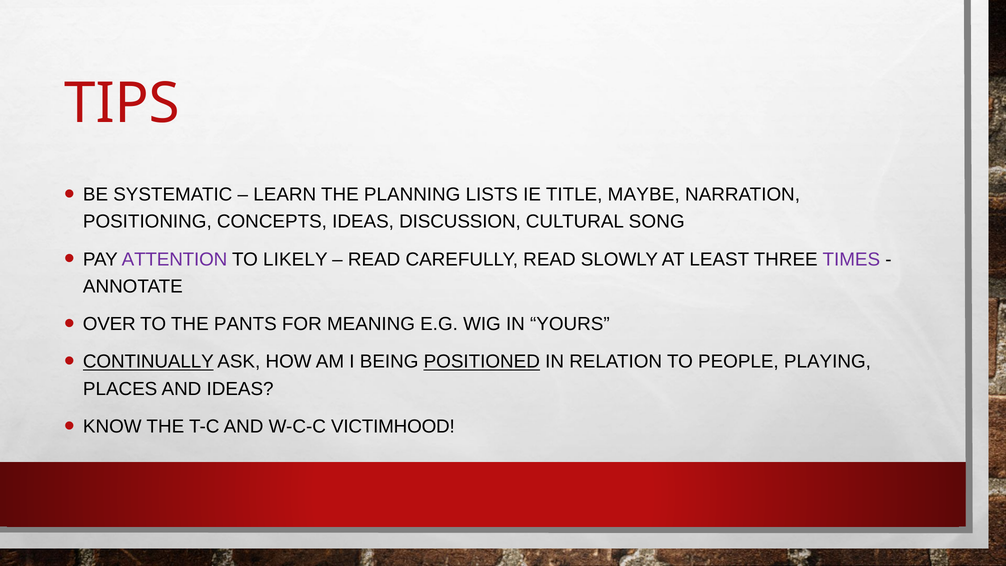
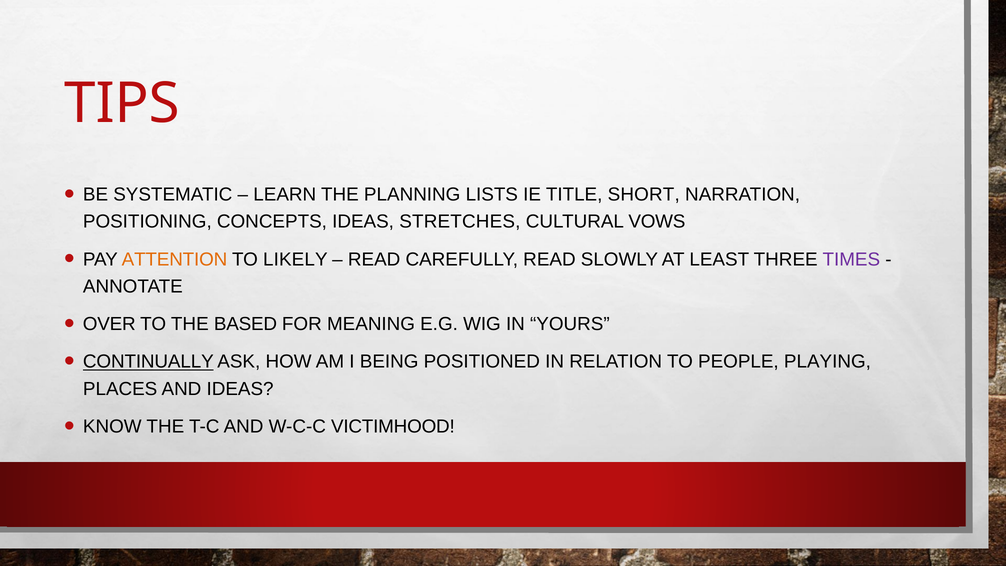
MAYBE: MAYBE -> SHORT (644, 194)
DISCUSSION: DISCUSSION -> STRETCHES (460, 222)
SONG: SONG -> VOWS (657, 222)
ATTENTION colour: purple -> orange (175, 259)
PANTS: PANTS -> BASED (245, 324)
POSITIONED underline: present -> none (482, 362)
